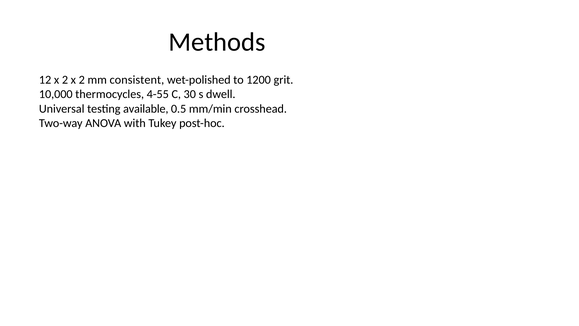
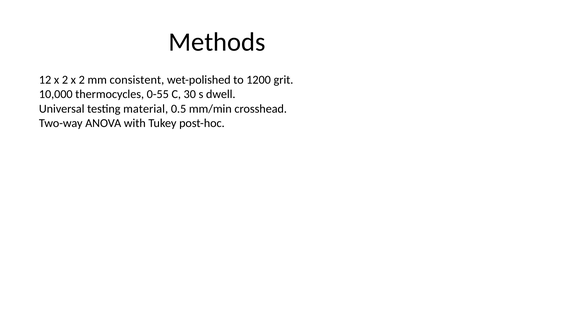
4-55: 4-55 -> 0-55 (158, 94)
available: available -> material (146, 109)
